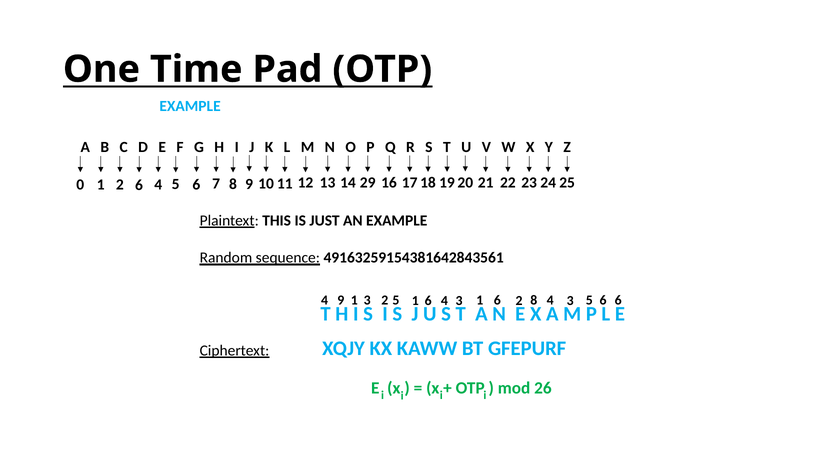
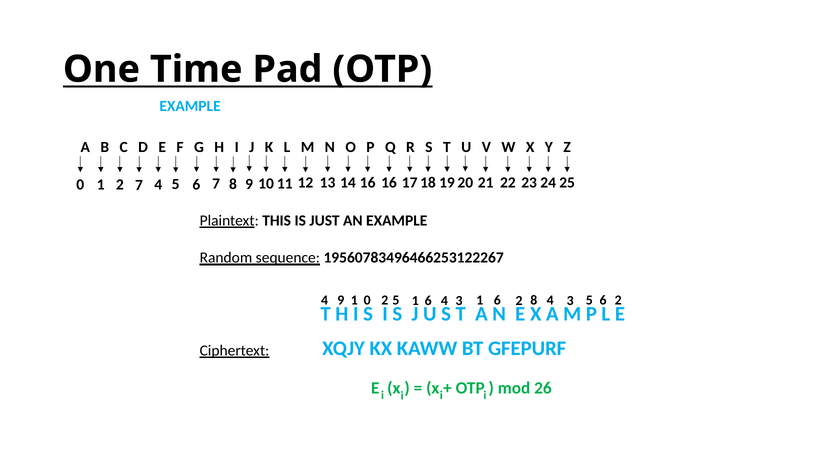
2 6: 6 -> 7 (139, 185)
14 29: 29 -> 16 (368, 183)
49163259154381642843561: 49163259154381642843561 -> 19560783496466253122267 (414, 258)
1 3: 3 -> 0 (367, 301)
8 6: 6 -> 2 (618, 300)
